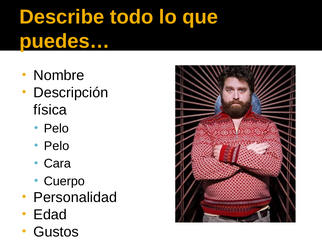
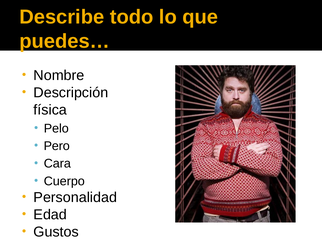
Pelo: Pelo -> Pero (57, 146)
